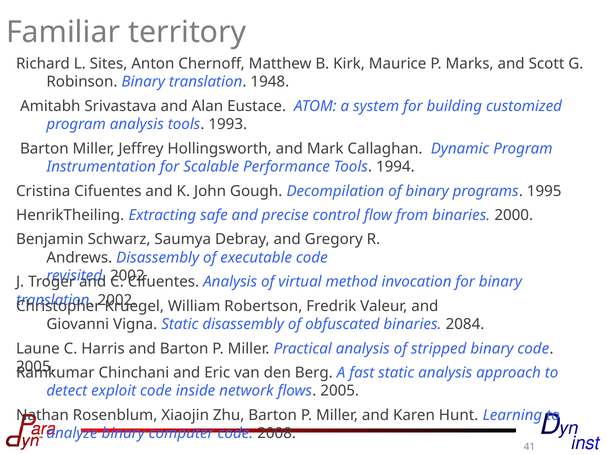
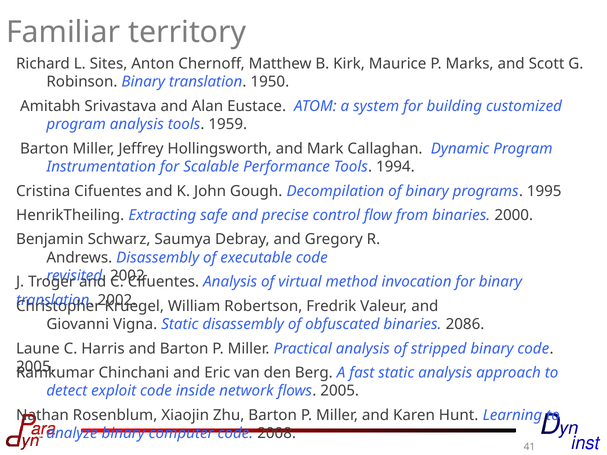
1948: 1948 -> 1950 (270, 82)
1993: 1993 -> 1959 (228, 124)
2084: 2084 -> 2086 (465, 324)
